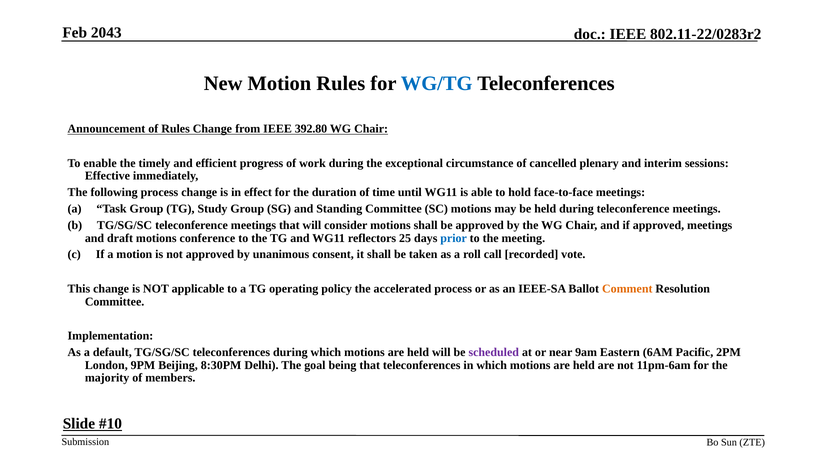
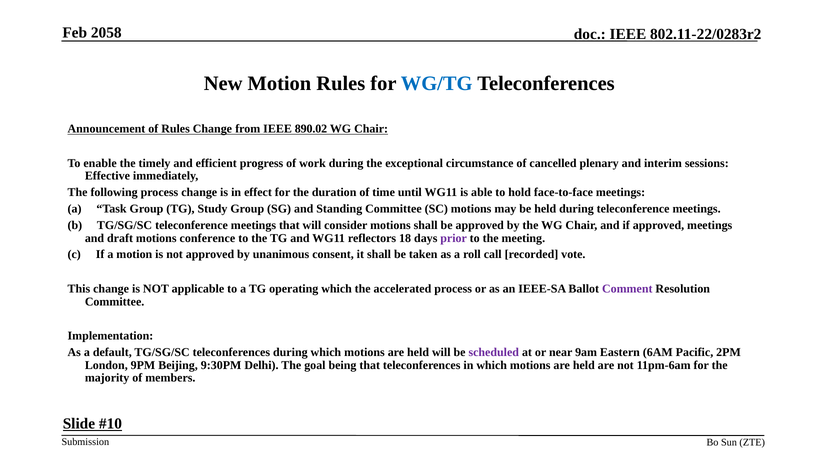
2043: 2043 -> 2058 (106, 33)
392.80: 392.80 -> 890.02 (311, 129)
25: 25 -> 18 (405, 238)
prior colour: blue -> purple (454, 238)
operating policy: policy -> which (337, 288)
Comment colour: orange -> purple (627, 288)
8:30PM: 8:30PM -> 9:30PM (221, 365)
